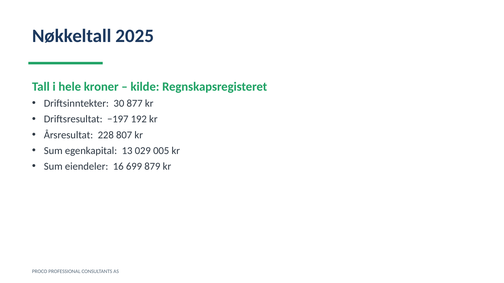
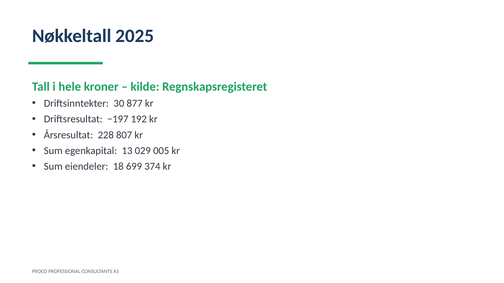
16: 16 -> 18 (118, 167)
879: 879 -> 374 (152, 167)
